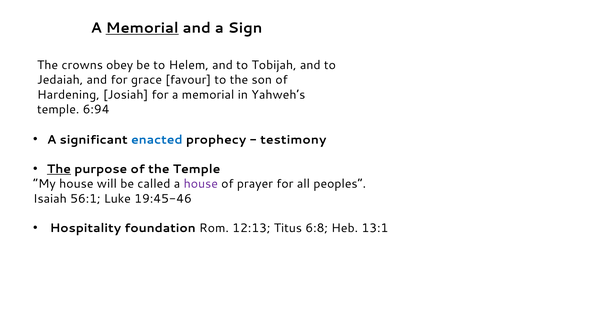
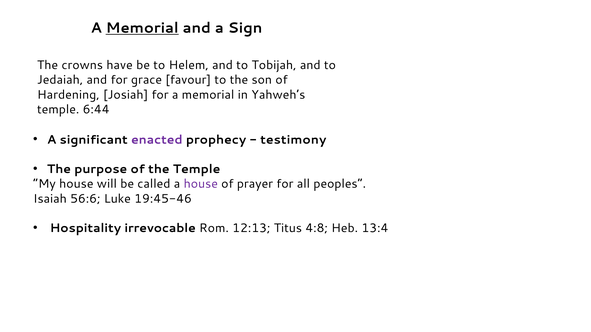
obey: obey -> have (120, 65)
6:94: 6:94 -> 6:44 (96, 110)
enacted colour: blue -> purple (157, 140)
The underline: present -> none (59, 169)
56:1: 56:1 -> 56:6 (85, 199)
foundation: foundation -> irrevocable (160, 228)
6:8: 6:8 -> 4:8 (317, 228)
13:1: 13:1 -> 13:4 (375, 228)
